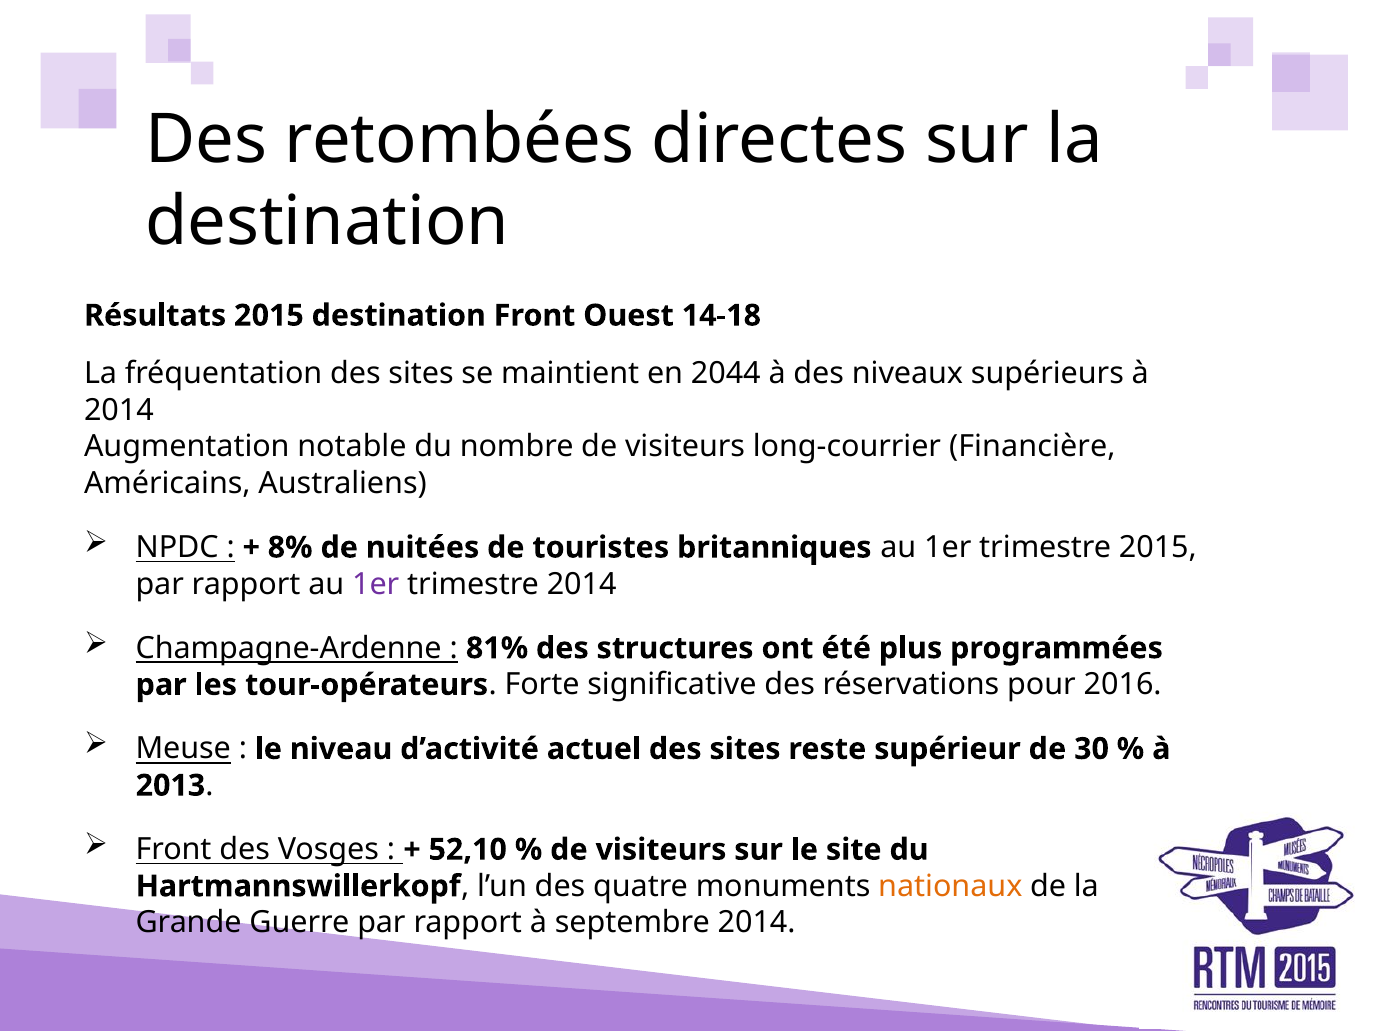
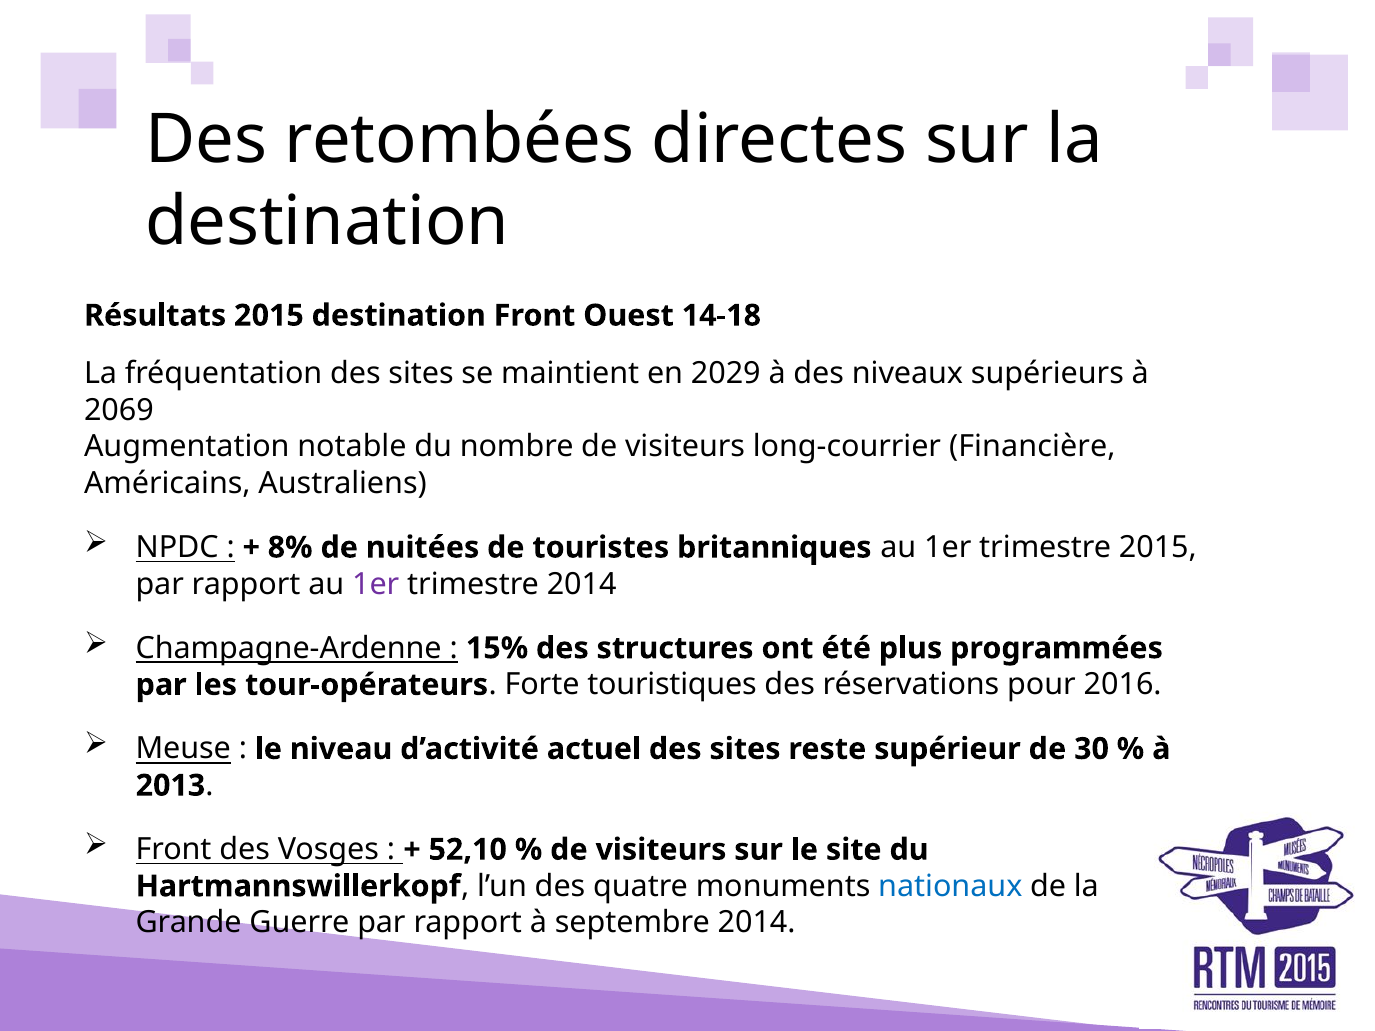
2044: 2044 -> 2029 (726, 374)
2014: 2014 -> 2069 (119, 410)
81%: 81% -> 15% (497, 648)
significative: significative -> touristiques (672, 685)
nationaux colour: orange -> blue (950, 886)
